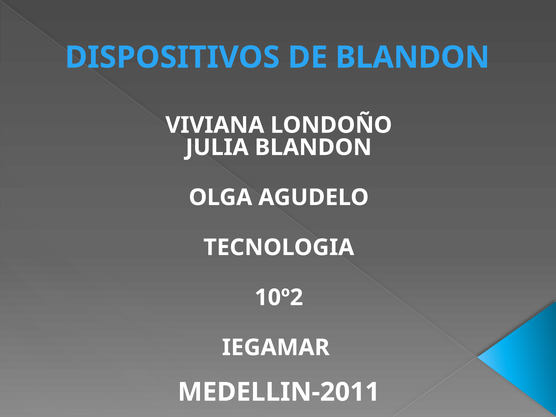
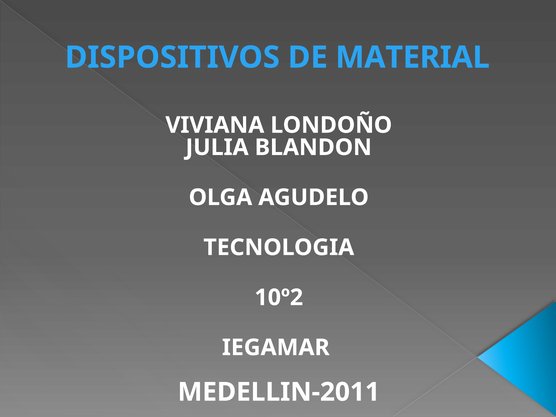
DE BLANDON: BLANDON -> MATERIAL (413, 57)
